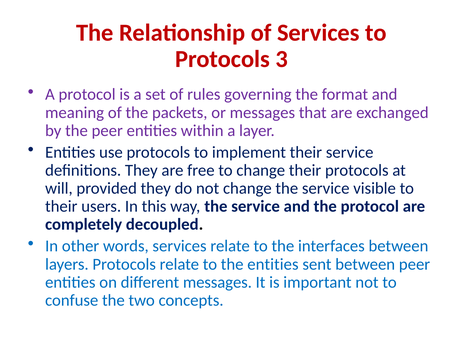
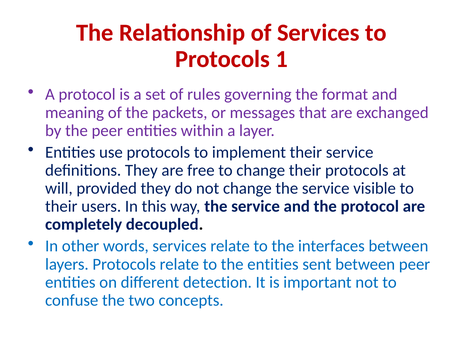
3: 3 -> 1 (282, 59)
different messages: messages -> detection (217, 282)
